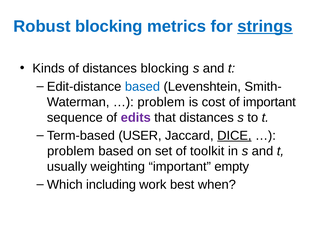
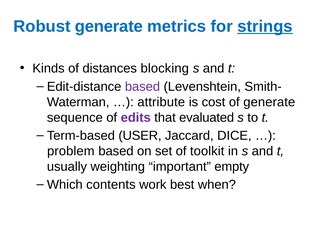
Robust blocking: blocking -> generate (109, 26)
based colour: blue -> purple (142, 87)
problem: problem -> attribute (161, 102)
of important: important -> generate (269, 102)
that distances: distances -> evaluated (207, 118)
DICE underline: present -> none (234, 136)
including: including -> contents (111, 185)
